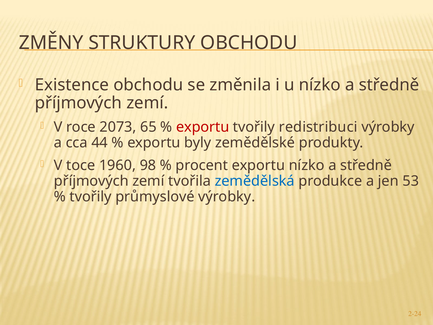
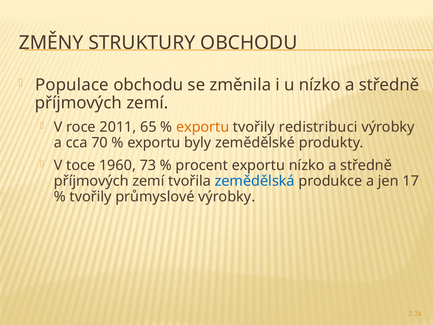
Existence: Existence -> Populace (72, 85)
2073: 2073 -> 2011 (118, 127)
exportu colour: red -> orange (203, 127)
44: 44 -> 70 (100, 143)
98: 98 -> 73 (148, 165)
53: 53 -> 17 (411, 181)
